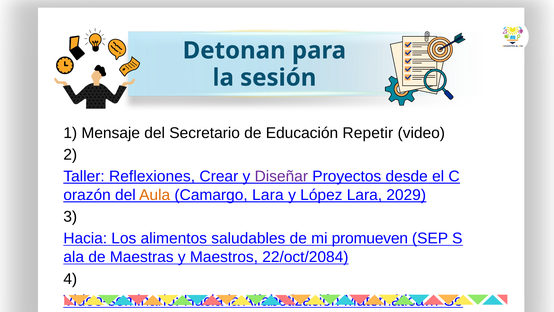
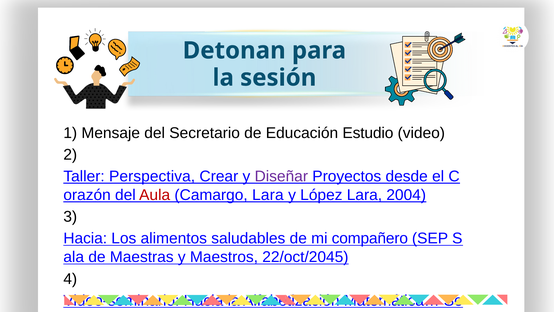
Repetir: Repetir -> Estudio (368, 133)
Reflexiones: Reflexiones -> Perspectiva (152, 176)
Aula colour: orange -> red (155, 195)
2029: 2029 -> 2004 (406, 195)
promueven: promueven -> compañero (370, 238)
22/oct/2084: 22/oct/2084 -> 22/oct/2045 (305, 257)
